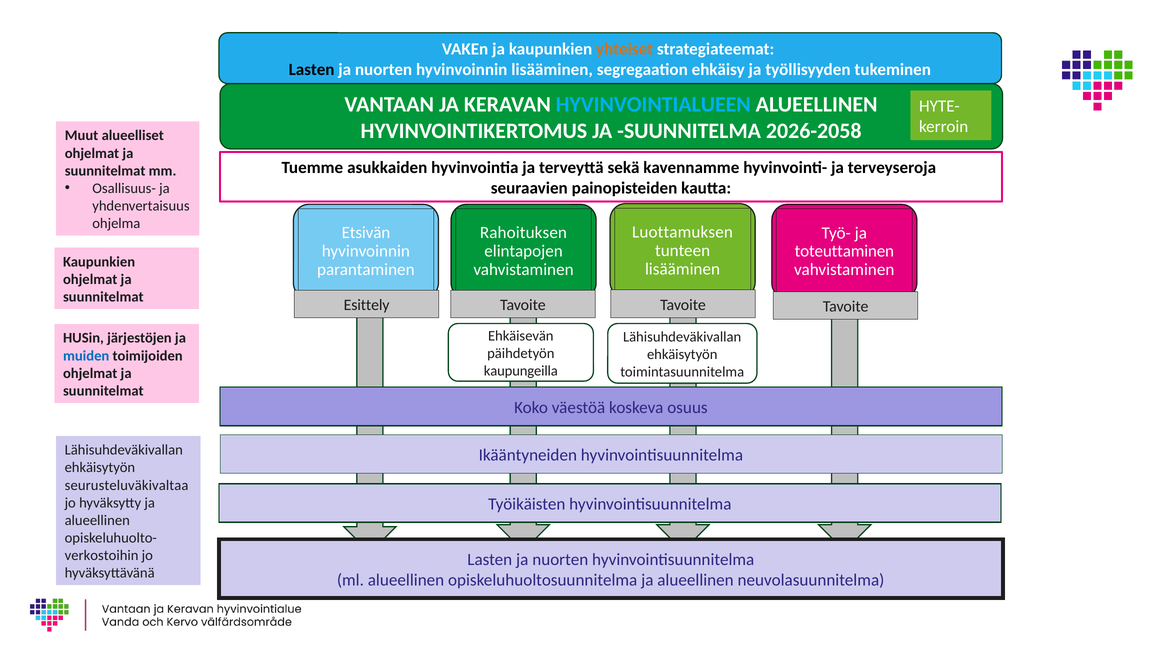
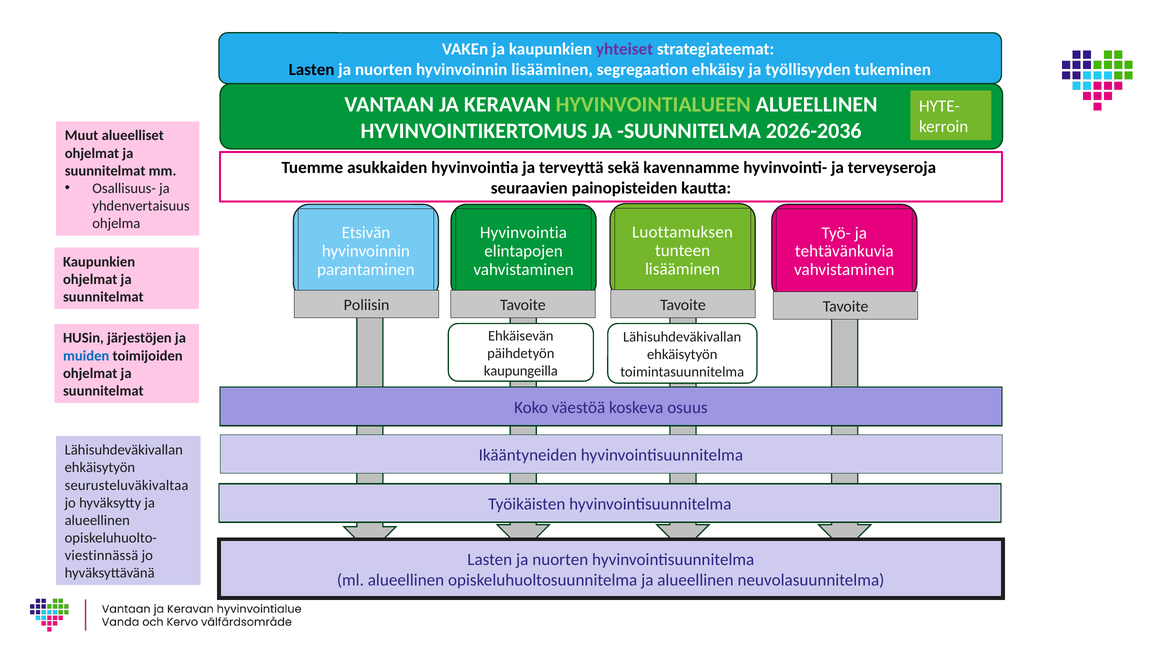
yhteiset colour: orange -> purple (625, 49)
HYVINVOINTIALUEEN colour: light blue -> light green (653, 105)
2026-2058: 2026-2058 -> 2026-2036 (814, 131)
Rahoituksen: Rahoituksen -> Hyvinvointia (523, 233)
toteuttaminen: toteuttaminen -> tehtävänkuvia (844, 251)
Esittely: Esittely -> Poliisin (367, 305)
verkostoihin: verkostoihin -> viestinnässä (102, 555)
